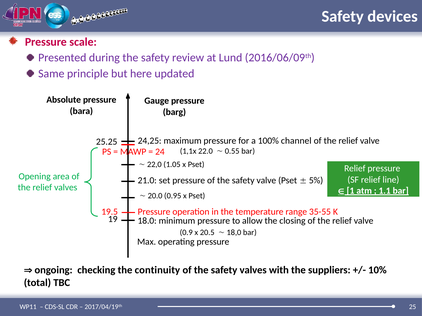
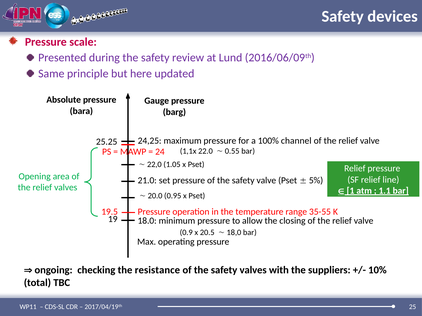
continuity: continuity -> resistance (157, 270)
